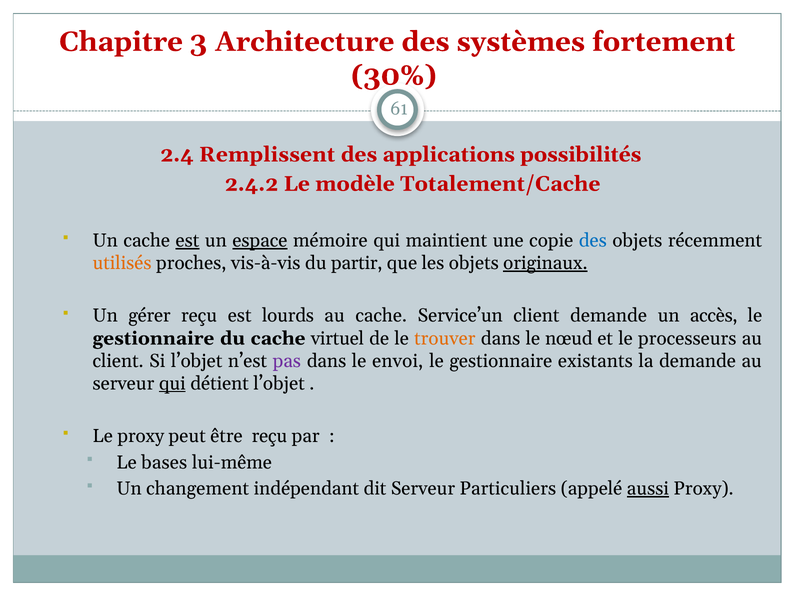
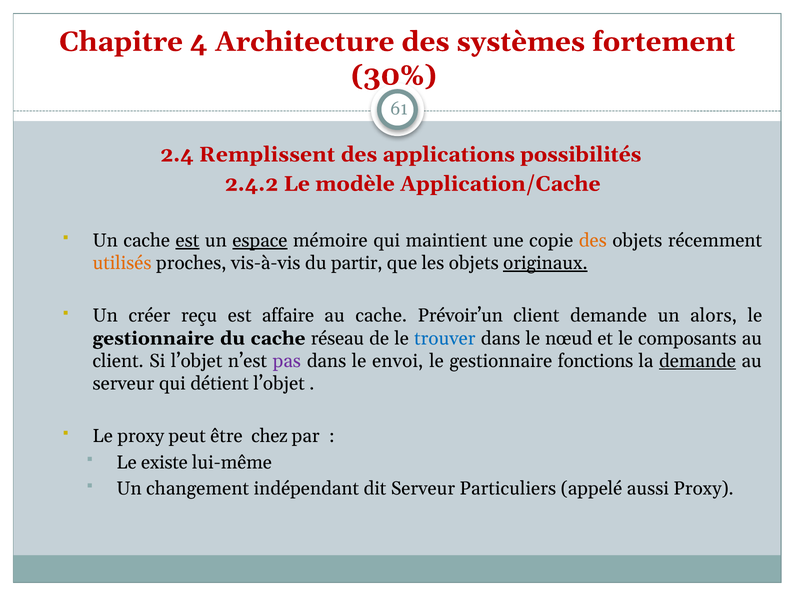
3: 3 -> 4 (199, 42)
Totalement/Cache: Totalement/Cache -> Application/Cache (500, 184)
des colour: blue -> orange (593, 241)
gérer: gérer -> créer (149, 316)
lourds: lourds -> affaire (288, 316)
Service’un: Service’un -> Prévoir’un (460, 316)
accès: accès -> alors (714, 316)
virtuel: virtuel -> réseau (337, 339)
trouver colour: orange -> blue (445, 339)
processeurs: processeurs -> composants (687, 339)
existants: existants -> fonctions (596, 361)
demande underline: none -> present (697, 361)
qui underline: present -> none (172, 384)
être reçu: reçu -> chez (270, 436)
bases: bases -> existe (164, 463)
aussi underline: present -> none (648, 489)
